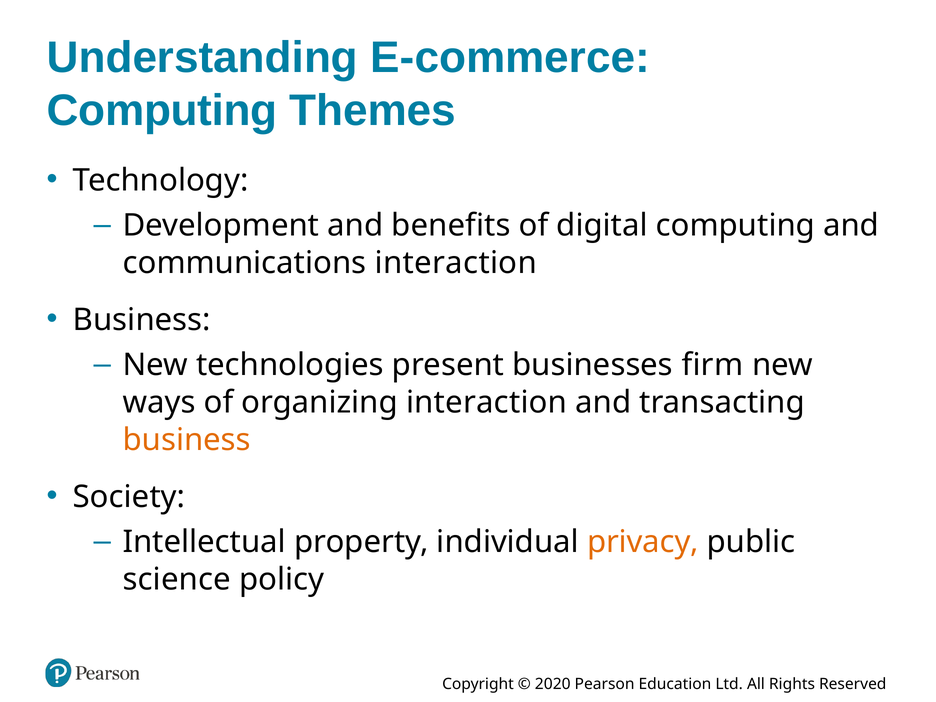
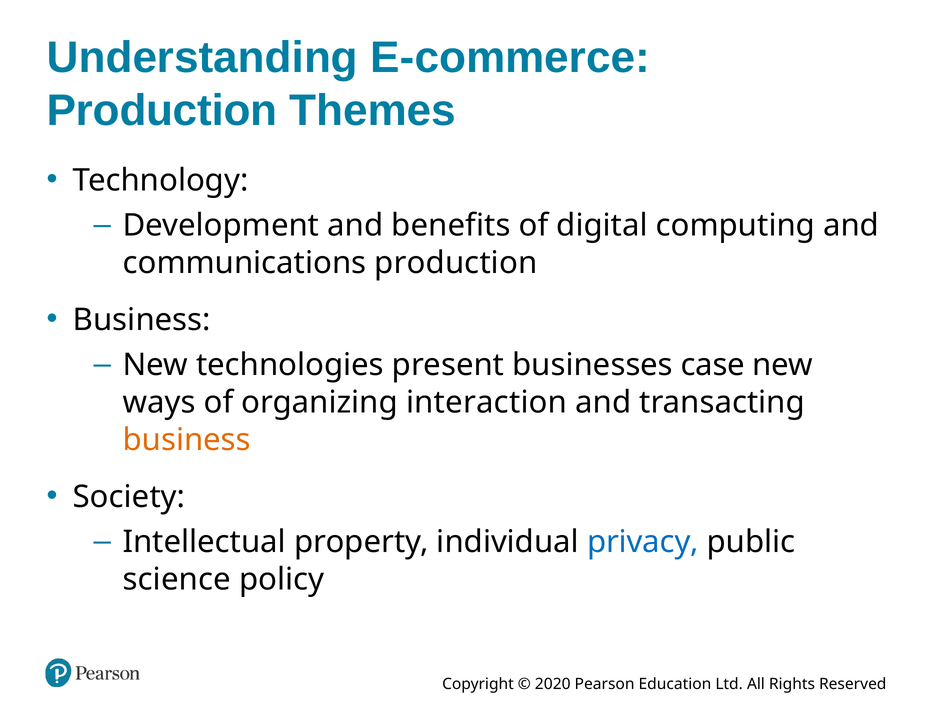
Computing: Computing -> Production (162, 111)
communications interaction: interaction -> production (456, 263)
firm: firm -> case (713, 365)
privacy colour: orange -> blue (643, 542)
